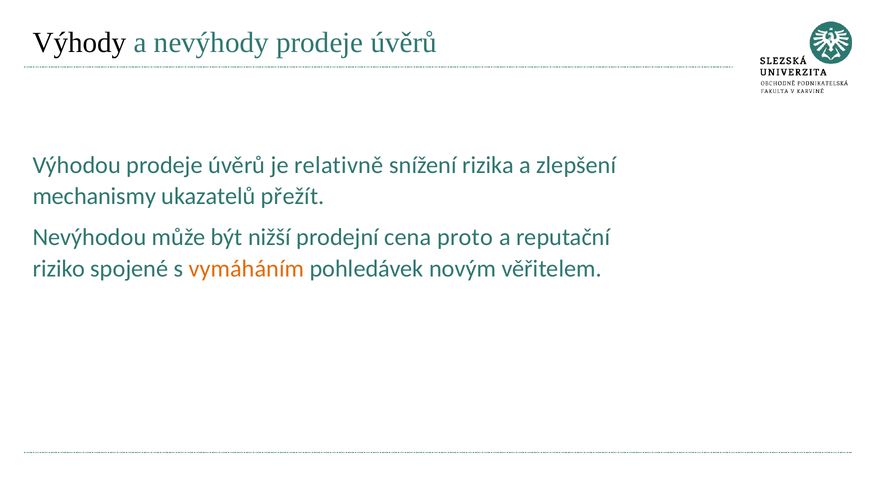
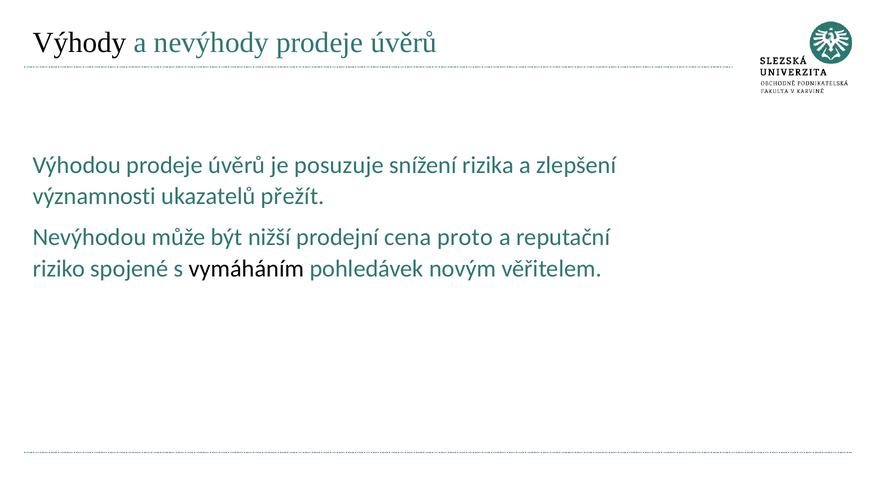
relativně: relativně -> posuzuje (339, 165)
mechanismy: mechanismy -> významnosti (94, 196)
vymáháním colour: orange -> black (246, 268)
